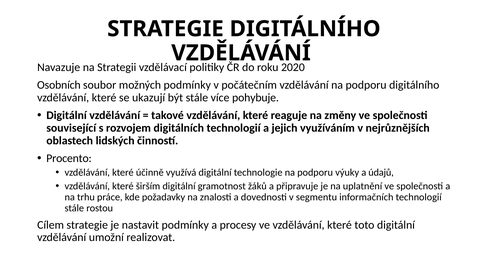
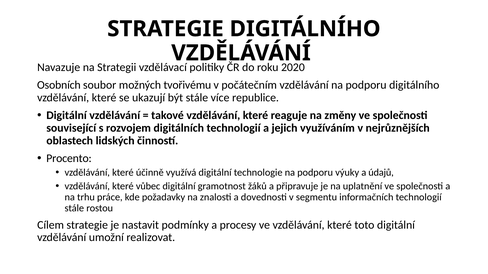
možných podmínky: podmínky -> tvořivému (187, 85)
pohybuje: pohybuje -> republice (255, 98)
širším: širším -> vůbec (148, 186)
